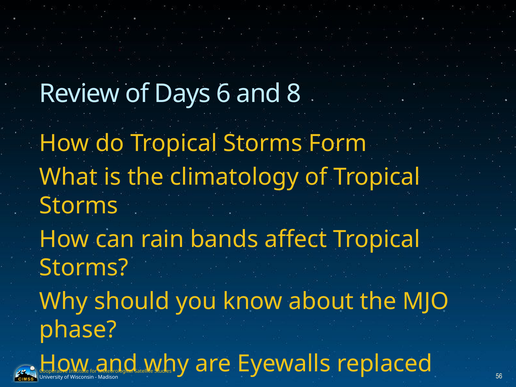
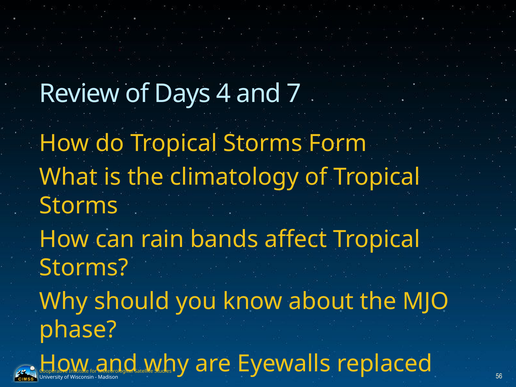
6: 6 -> 4 (224, 94)
8: 8 -> 7 (294, 94)
